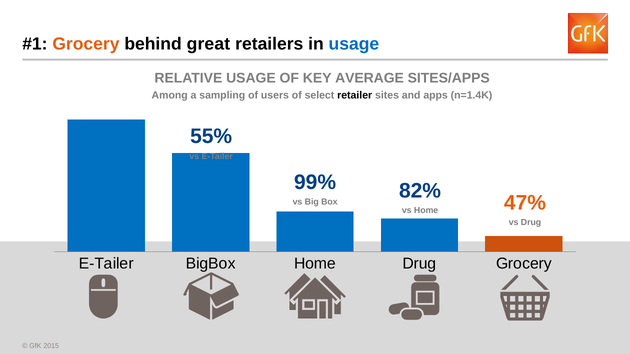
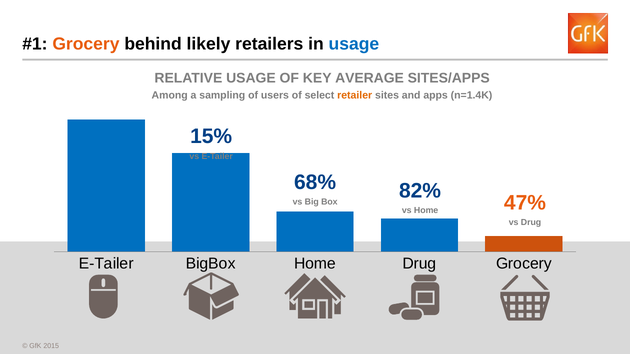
great: great -> likely (208, 44)
retailer colour: black -> orange (355, 95)
55%: 55% -> 15% (211, 137)
99%: 99% -> 68% (315, 182)
